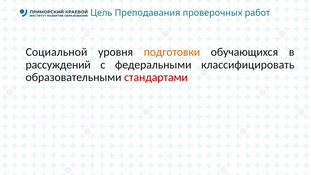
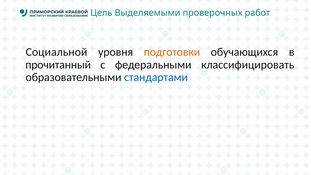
Преподавания: Преподавания -> Выделяемыми (147, 13)
рассуждений: рассуждений -> прочитанный (58, 65)
стандартами colour: red -> blue (156, 77)
